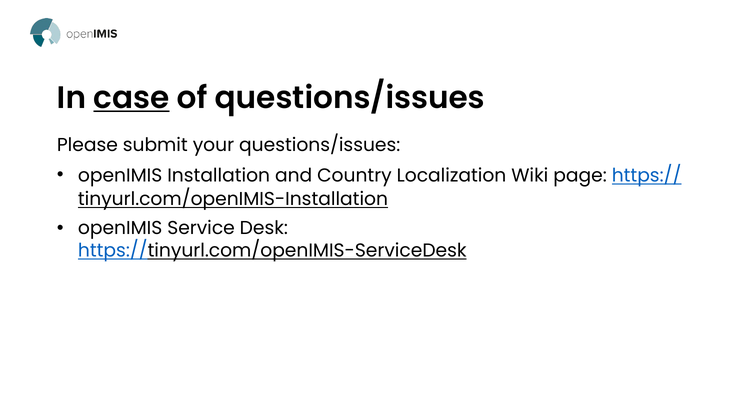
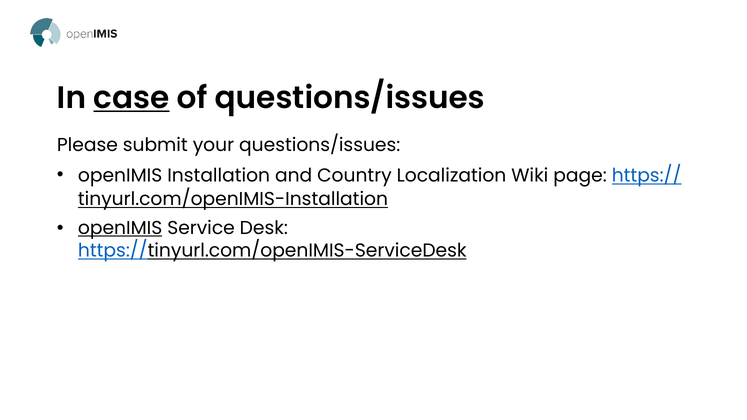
openIMIS underline: none -> present (120, 228)
